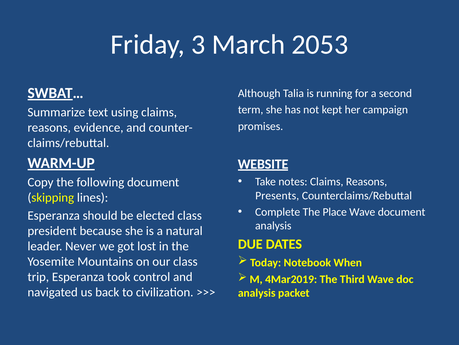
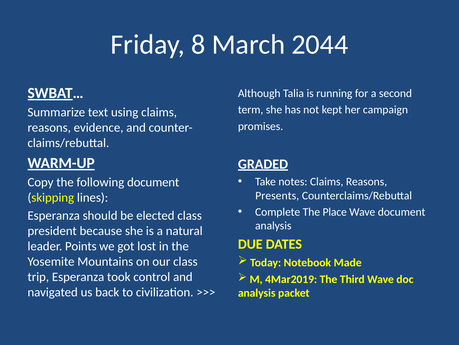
3: 3 -> 8 (198, 44)
2053: 2053 -> 2044 (320, 44)
WEBSITE: WEBSITE -> GRADED (263, 164)
Never: Never -> Points (81, 246)
When: When -> Made (348, 262)
